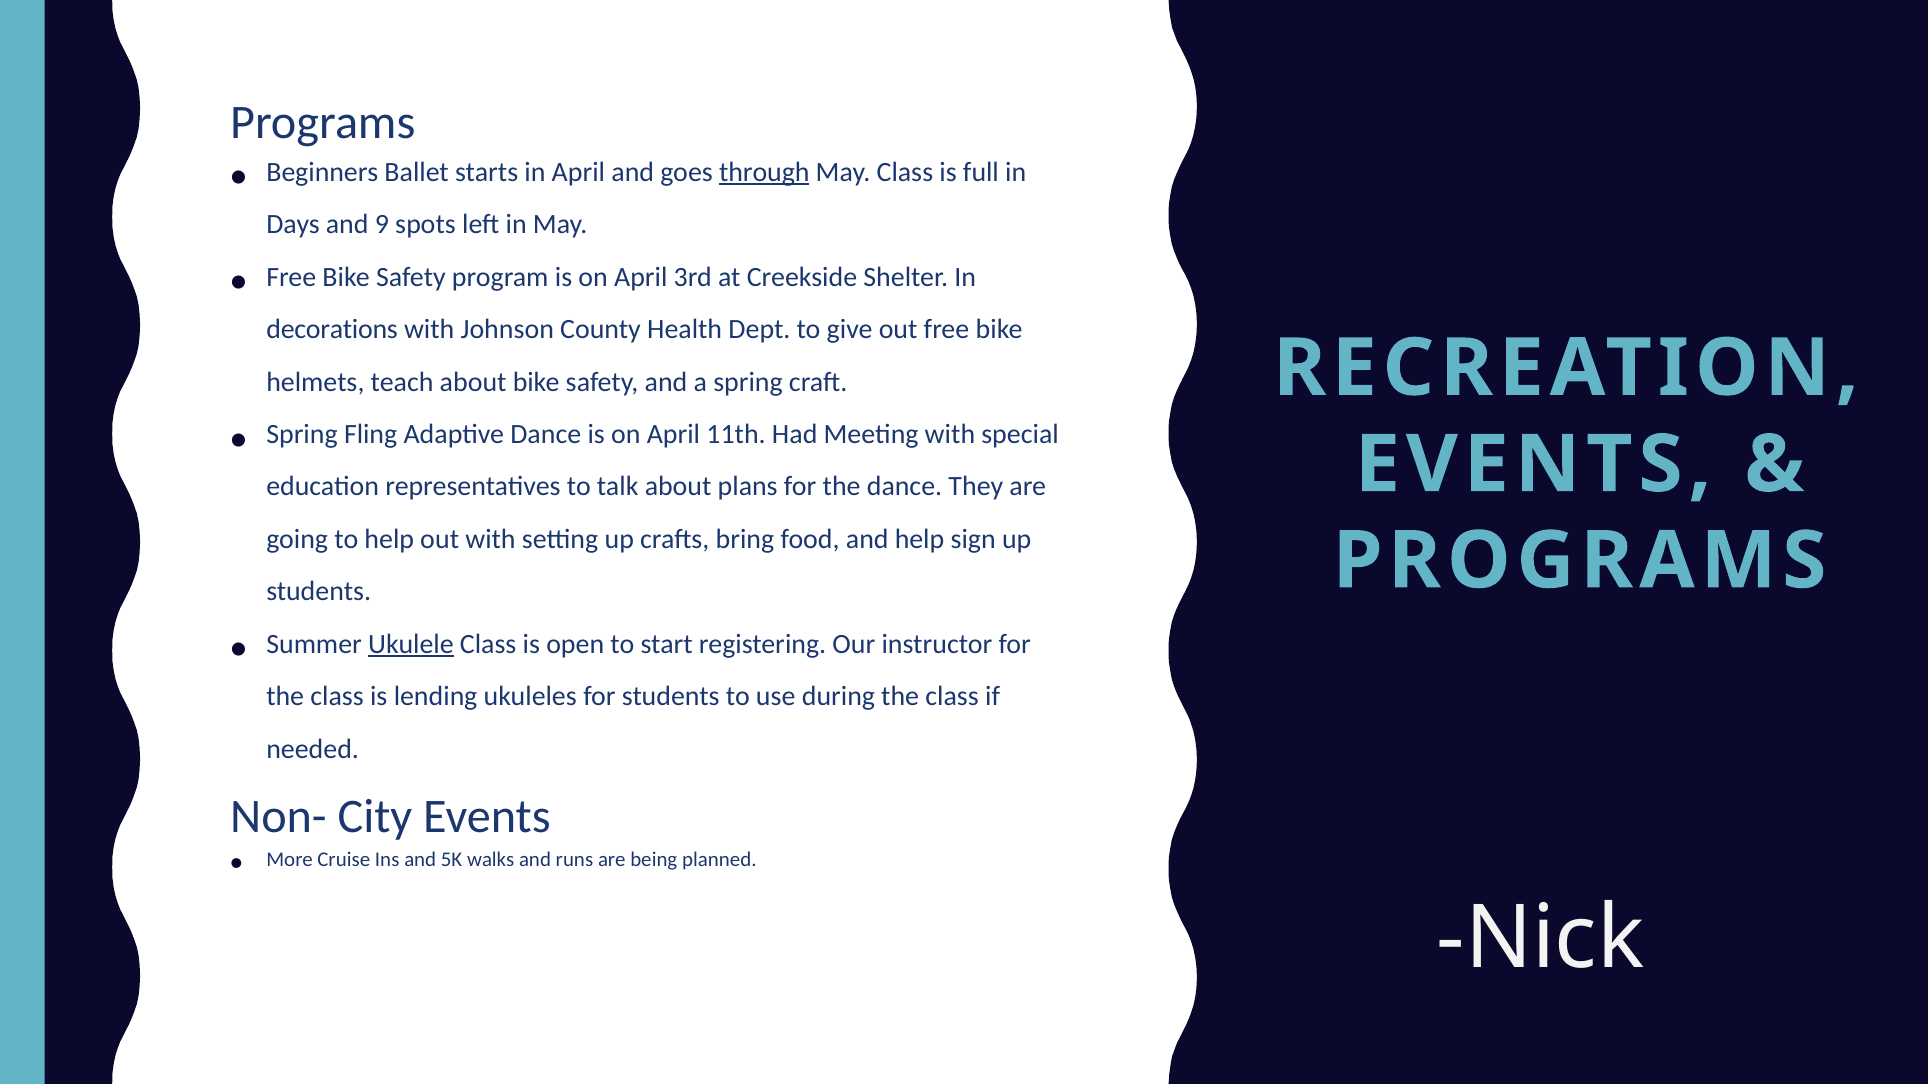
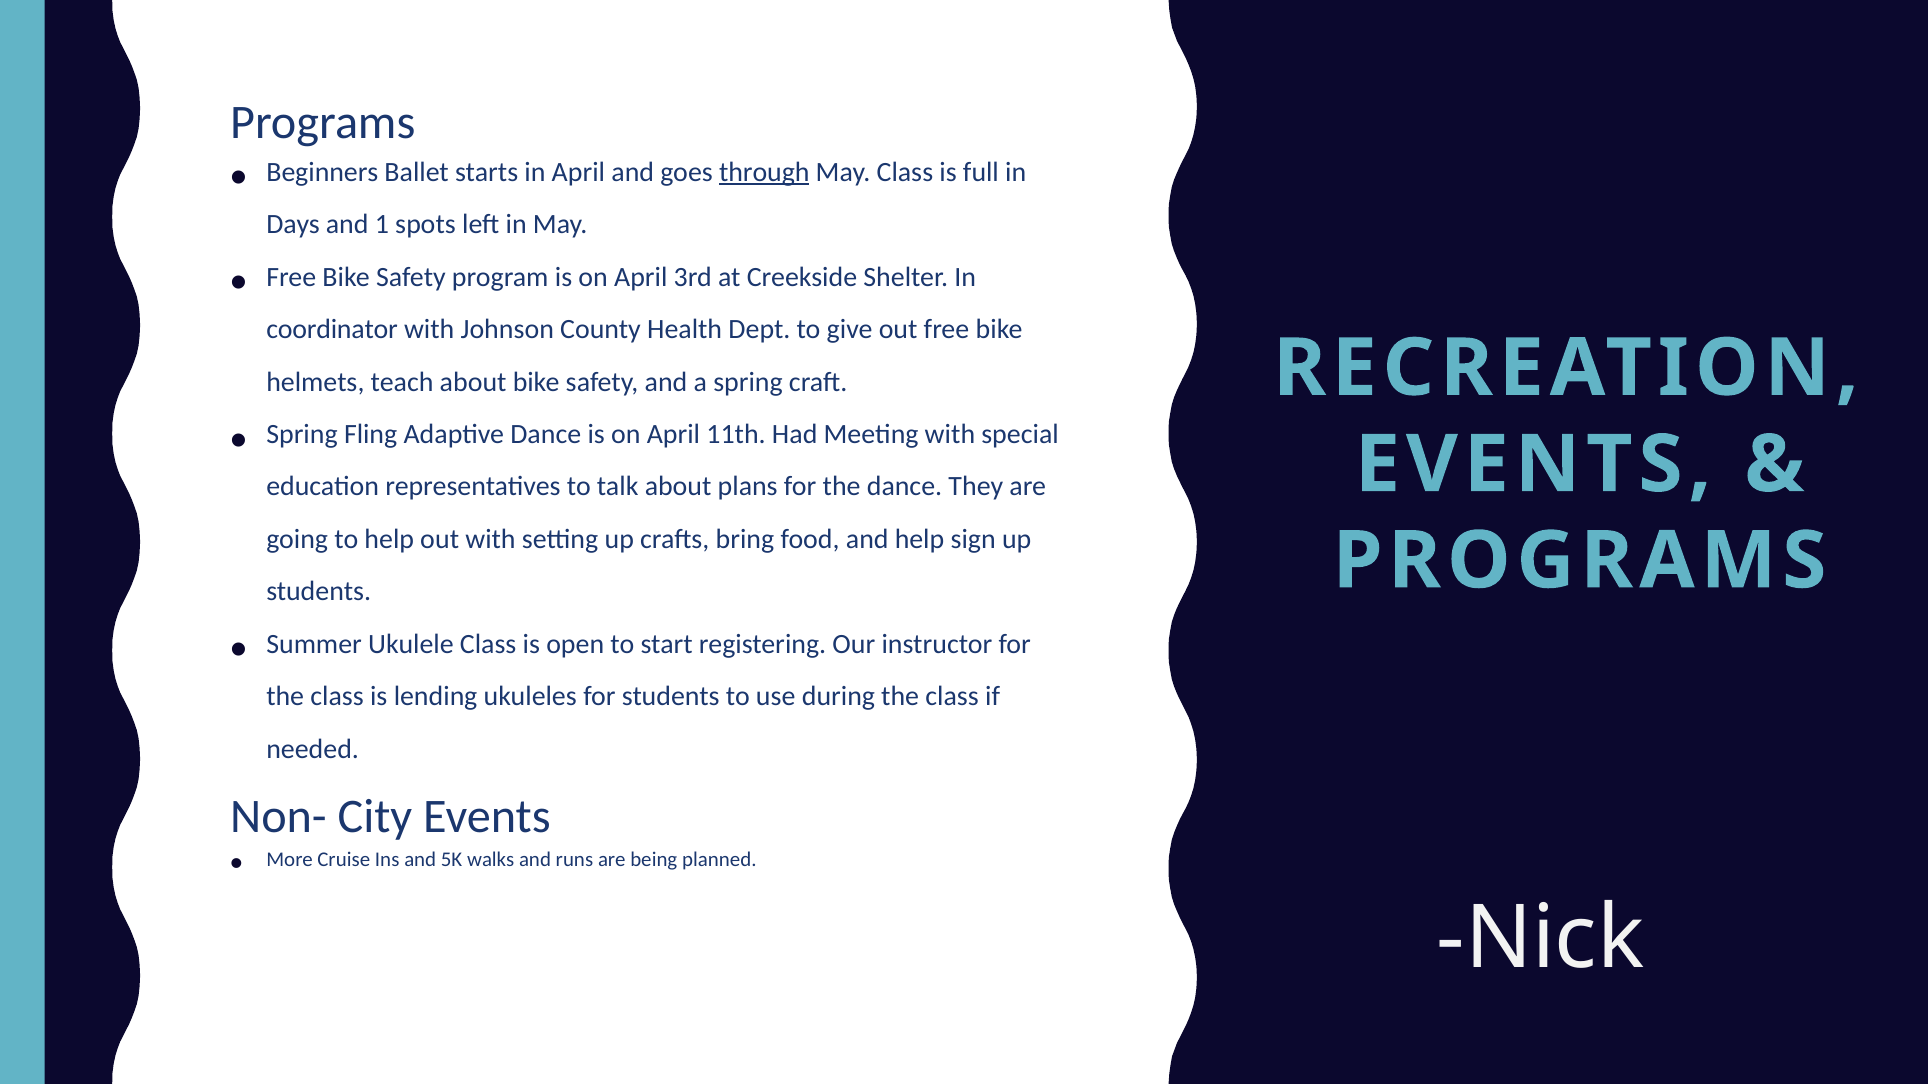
9: 9 -> 1 (382, 225)
decorations: decorations -> coordinator (332, 330)
Ukulele underline: present -> none (411, 644)
